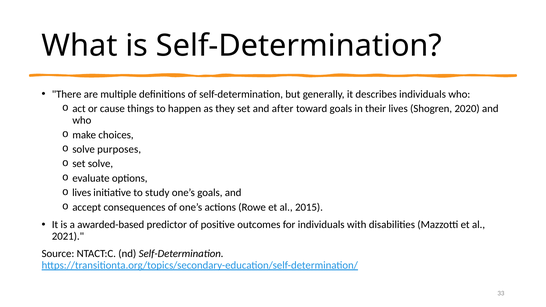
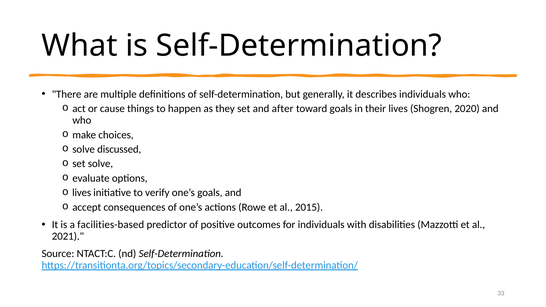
purposes: purposes -> discussed (119, 149)
study: study -> verify (157, 193)
awarded-based: awarded-based -> facilities-based (111, 225)
